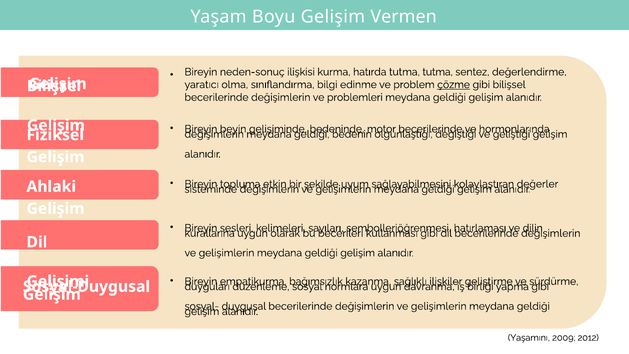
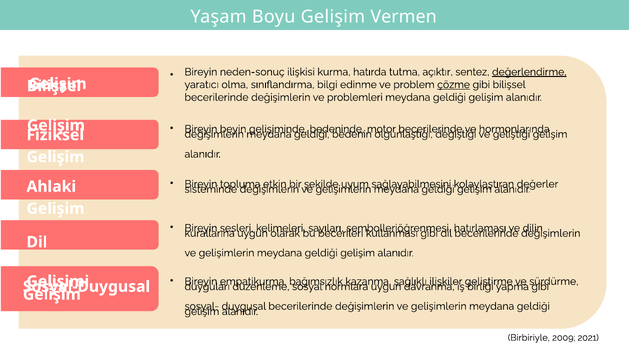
tutma tutma: tutma -> açıktır (438, 72)
değerlendirme underline: none -> present (529, 72)
Yaşamını: Yaşamını -> Birbiriyle (529, 338)
2012: 2012 -> 2021 (588, 338)
